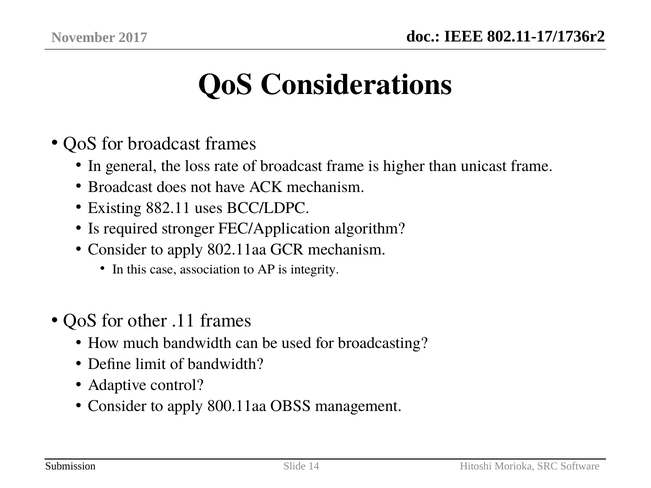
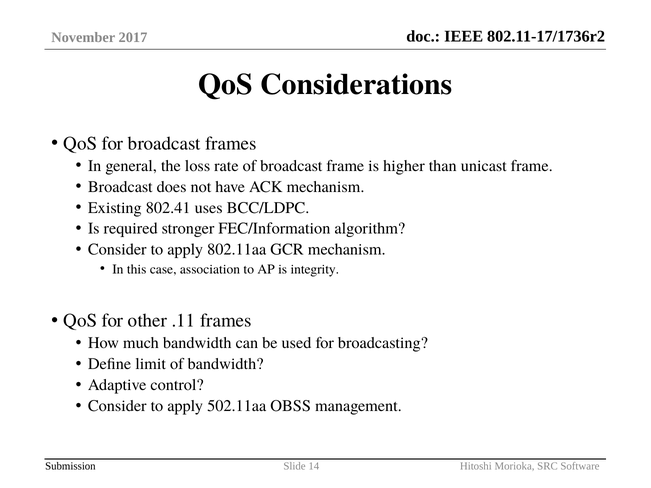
882.11: 882.11 -> 802.41 (168, 208)
FEC/Application: FEC/Application -> FEC/Information (274, 229)
800.11aa: 800.11aa -> 502.11aa (237, 406)
